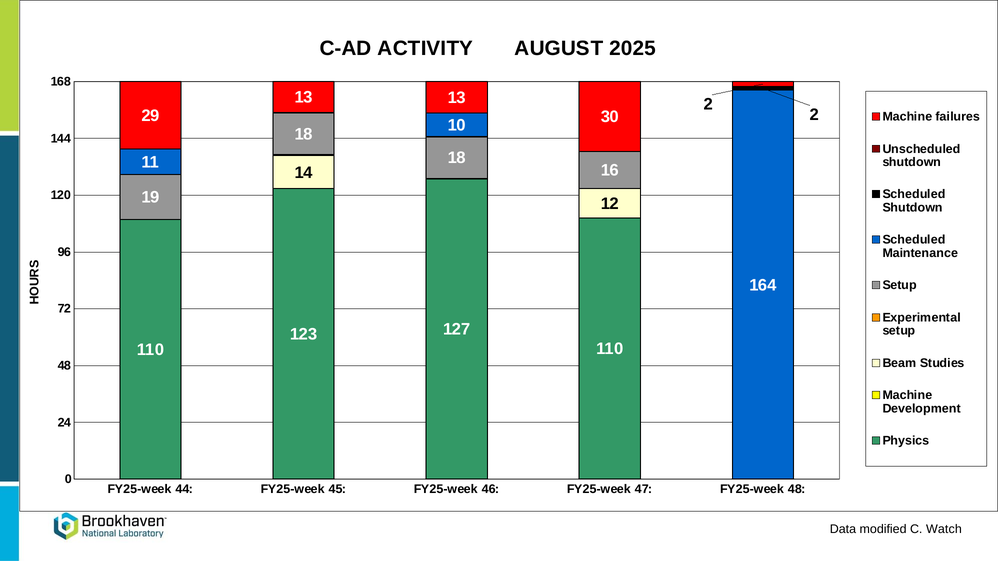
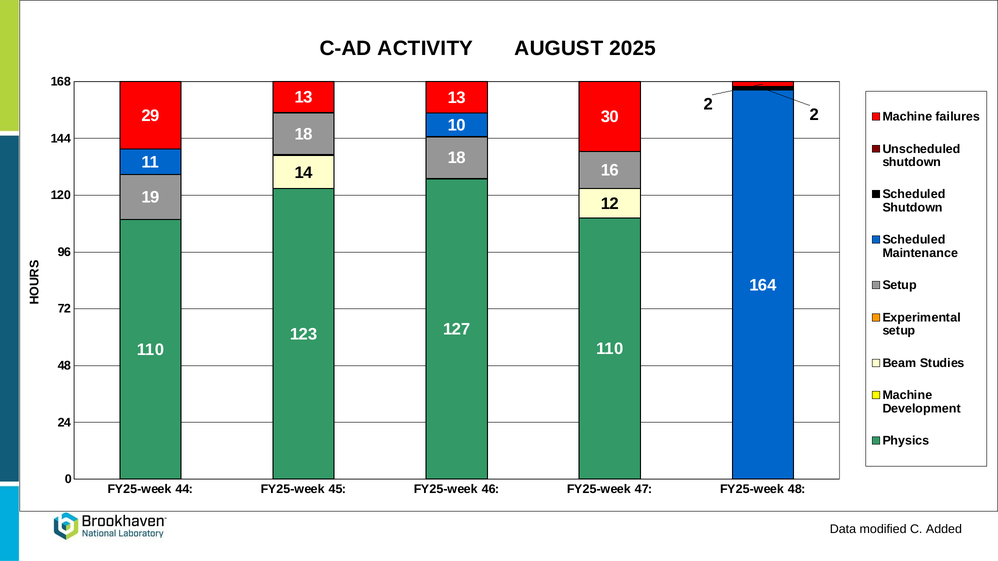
Watch: Watch -> Added (944, 530)
